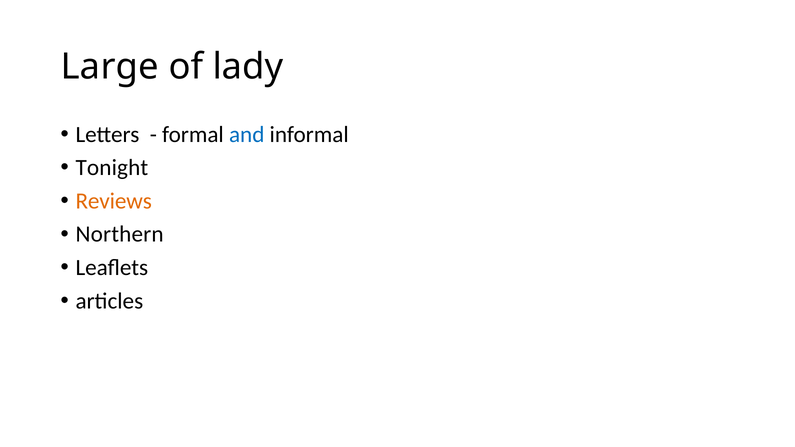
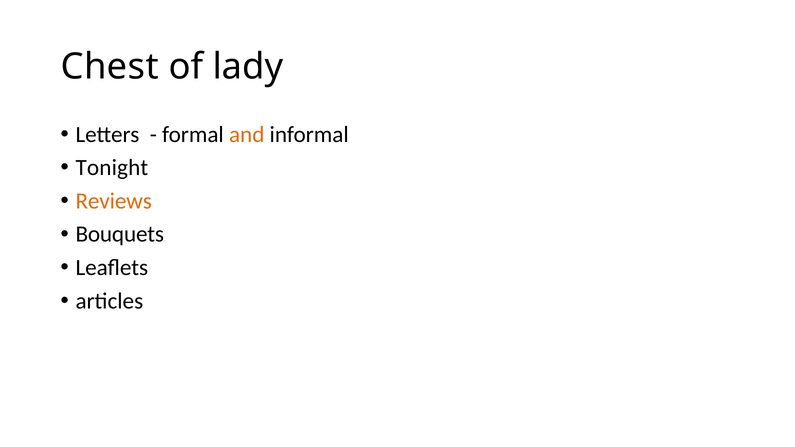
Large: Large -> Chest (110, 67)
and colour: blue -> orange (247, 134)
Northern: Northern -> Bouquets (120, 234)
